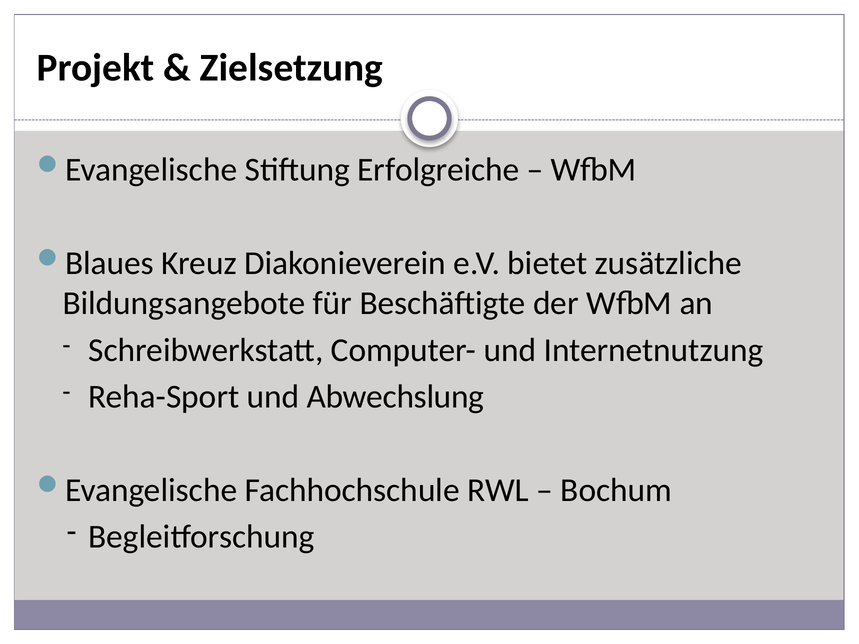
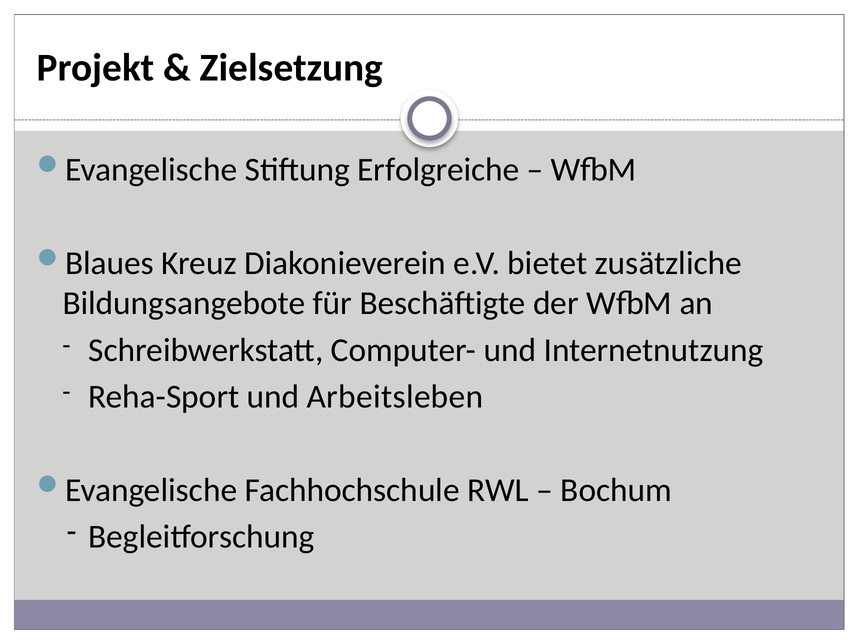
Abwechslung: Abwechslung -> Arbeitsleben (395, 397)
